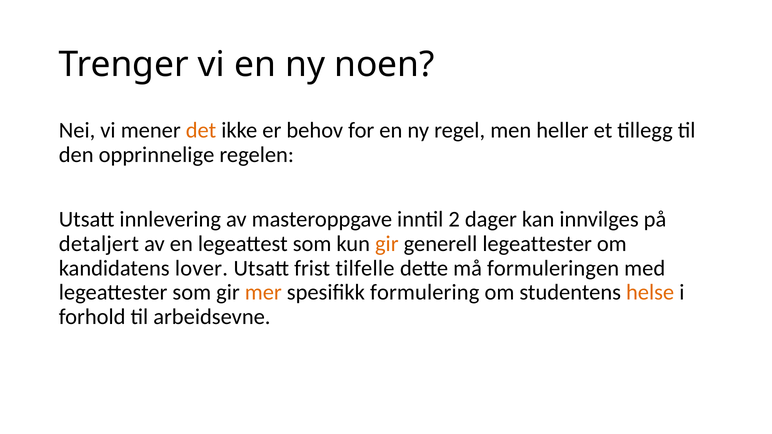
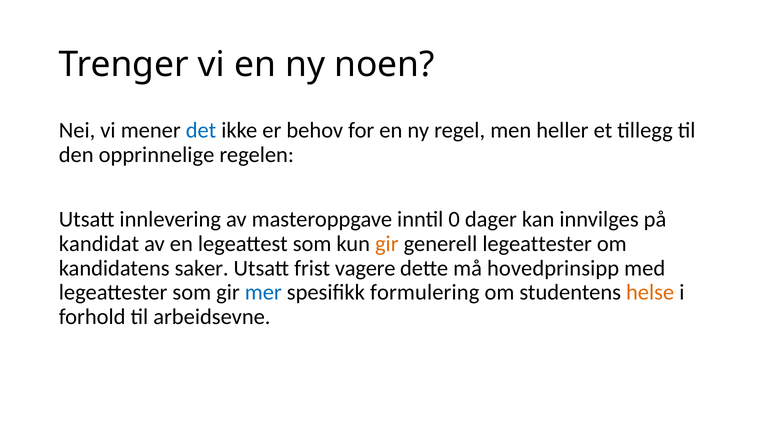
det colour: orange -> blue (201, 131)
2: 2 -> 0 (454, 220)
detaljert: detaljert -> kandidat (99, 244)
lover: lover -> saker (202, 268)
tilfelle: tilfelle -> vagere (365, 268)
formuleringen: formuleringen -> hovedprinsipp (553, 268)
mer colour: orange -> blue (263, 293)
